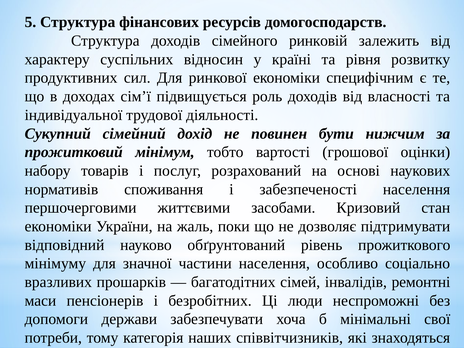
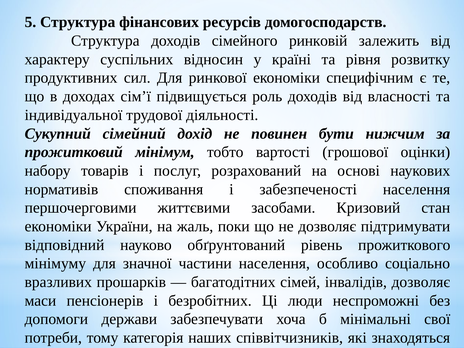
інвалідів ремонтні: ремонтні -> дозволяє (421, 282)
